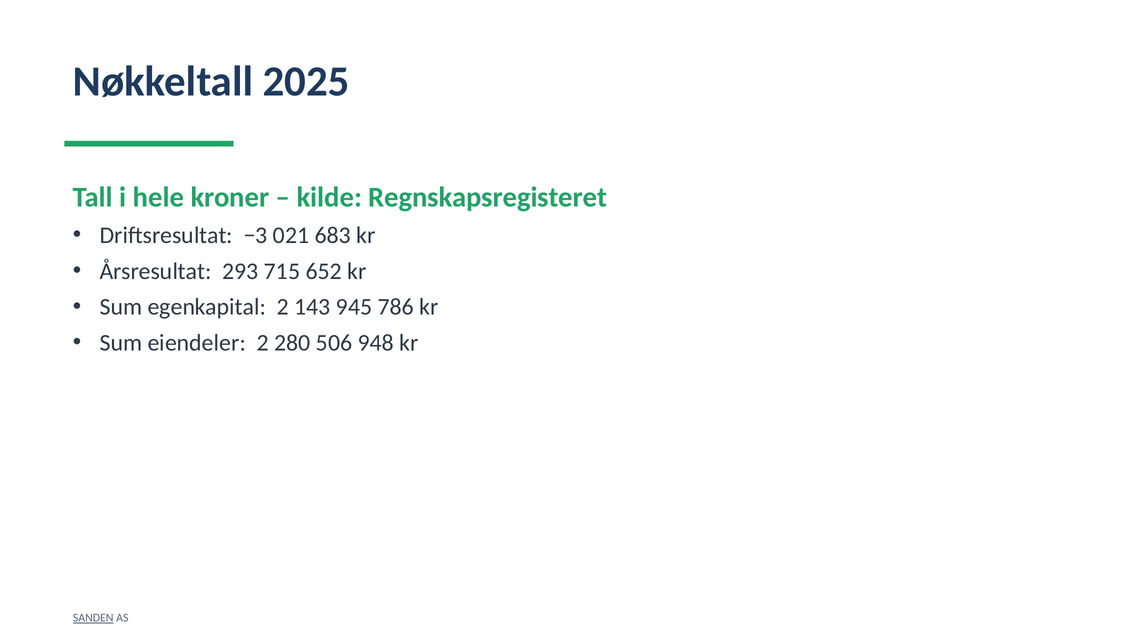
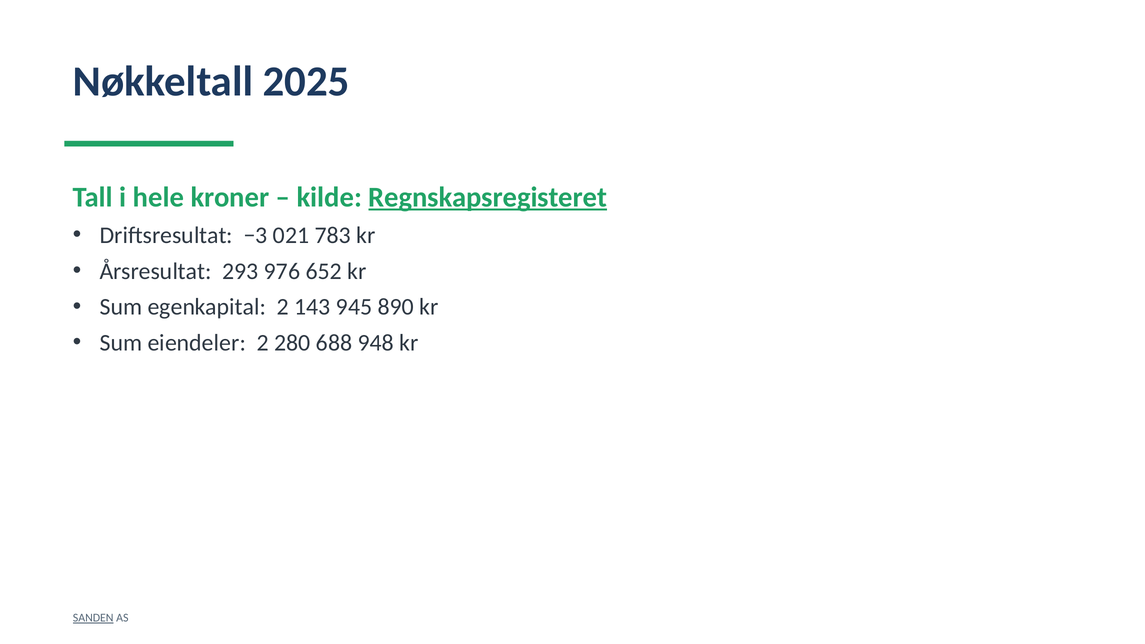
Regnskapsregisteret underline: none -> present (488, 197)
683: 683 -> 783 (333, 235)
715: 715 -> 976 (282, 271)
786: 786 -> 890 (396, 307)
506: 506 -> 688 (334, 343)
